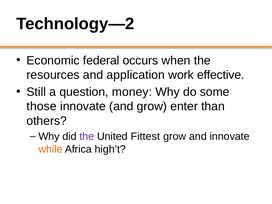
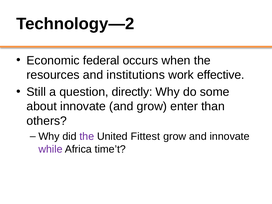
application: application -> institutions (136, 75)
money: money -> directly (132, 92)
those: those -> about (42, 106)
while colour: orange -> purple (50, 149)
high’t: high’t -> time’t (110, 149)
